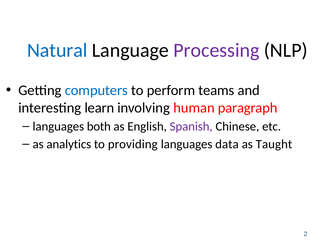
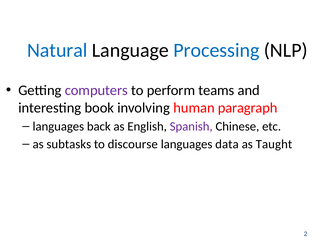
Processing colour: purple -> blue (216, 50)
computers colour: blue -> purple (96, 90)
learn: learn -> book (99, 108)
both: both -> back (99, 127)
analytics: analytics -> subtasks (69, 144)
providing: providing -> discourse (133, 144)
